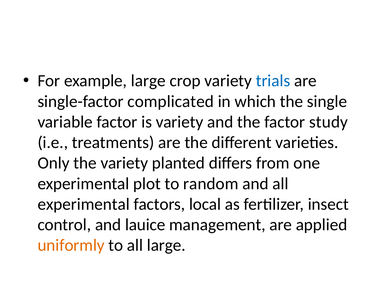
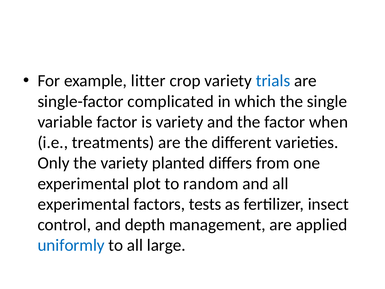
example large: large -> litter (148, 81)
study: study -> when (329, 122)
local: local -> tests (205, 204)
lauice: lauice -> depth (145, 225)
uniformly colour: orange -> blue (71, 245)
